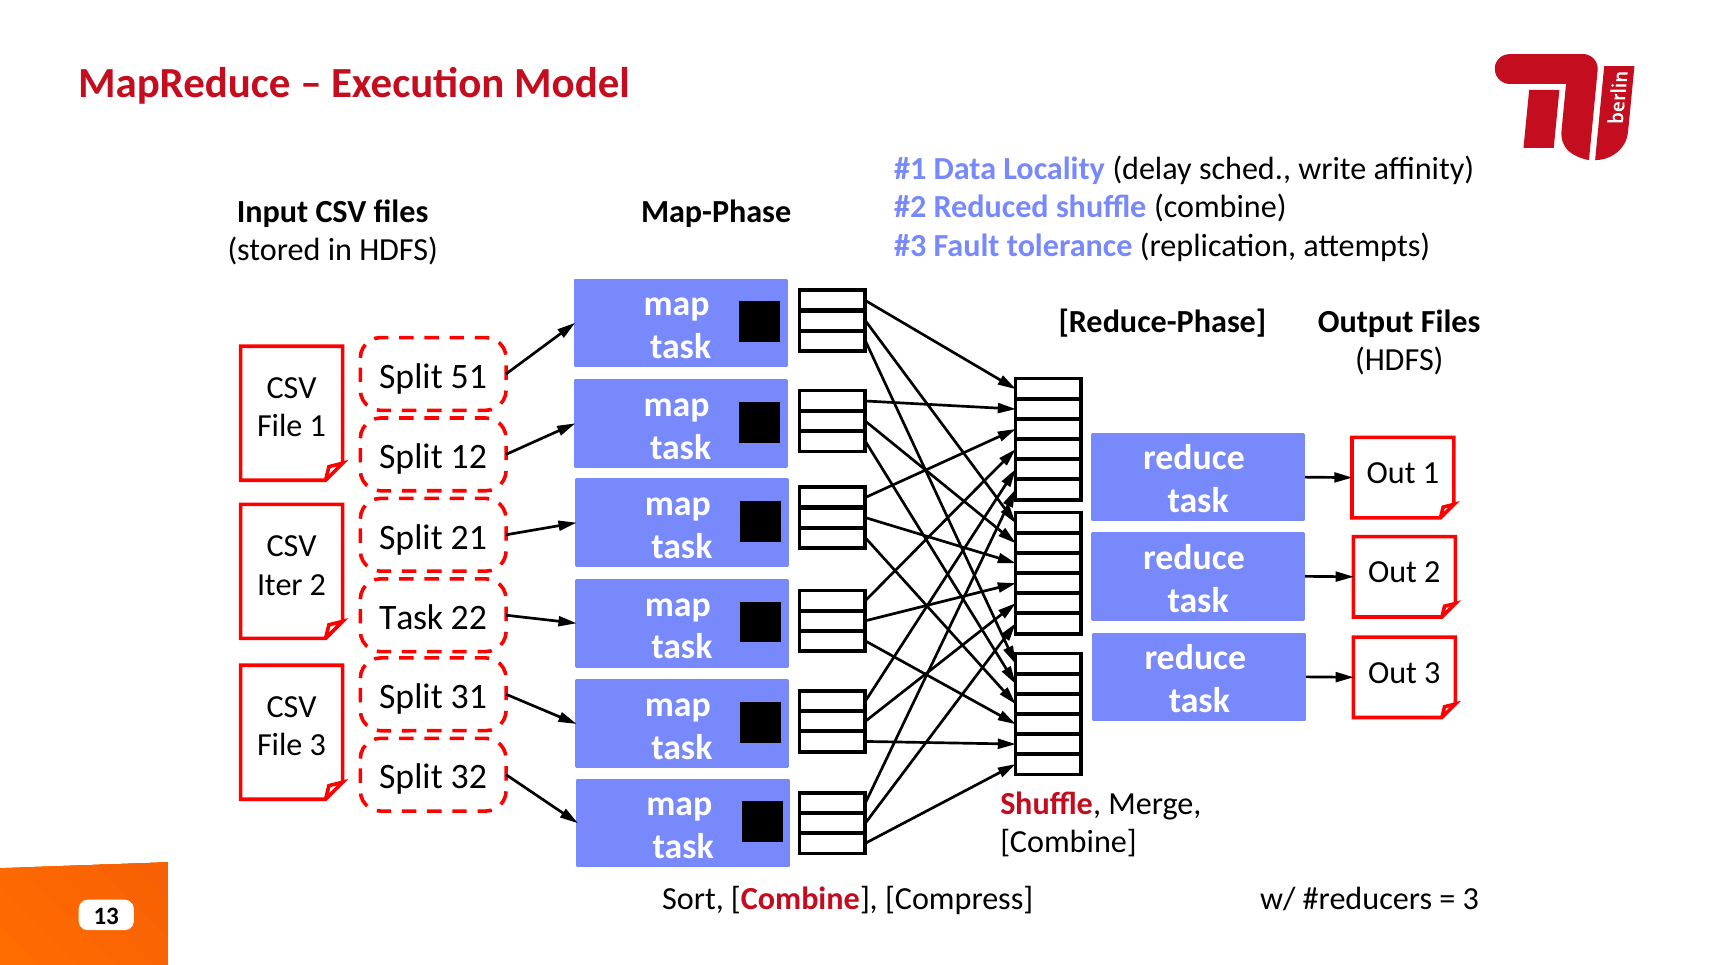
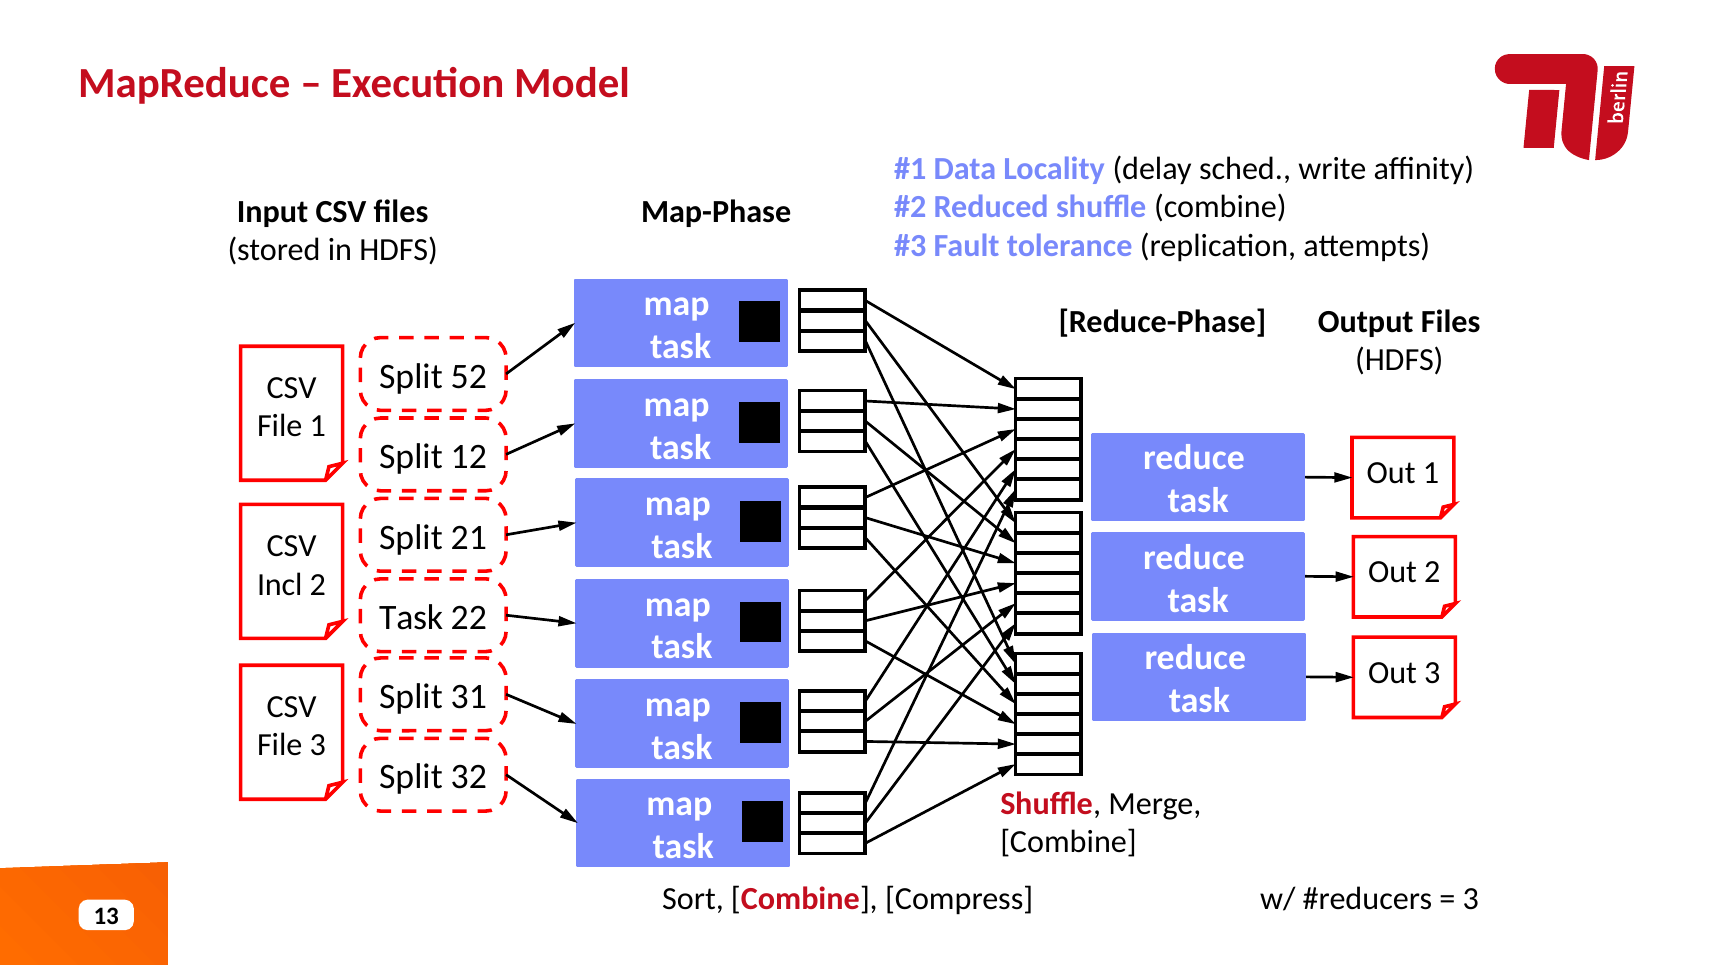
51: 51 -> 52 (469, 377)
Iter: Iter -> Incl (280, 585)
